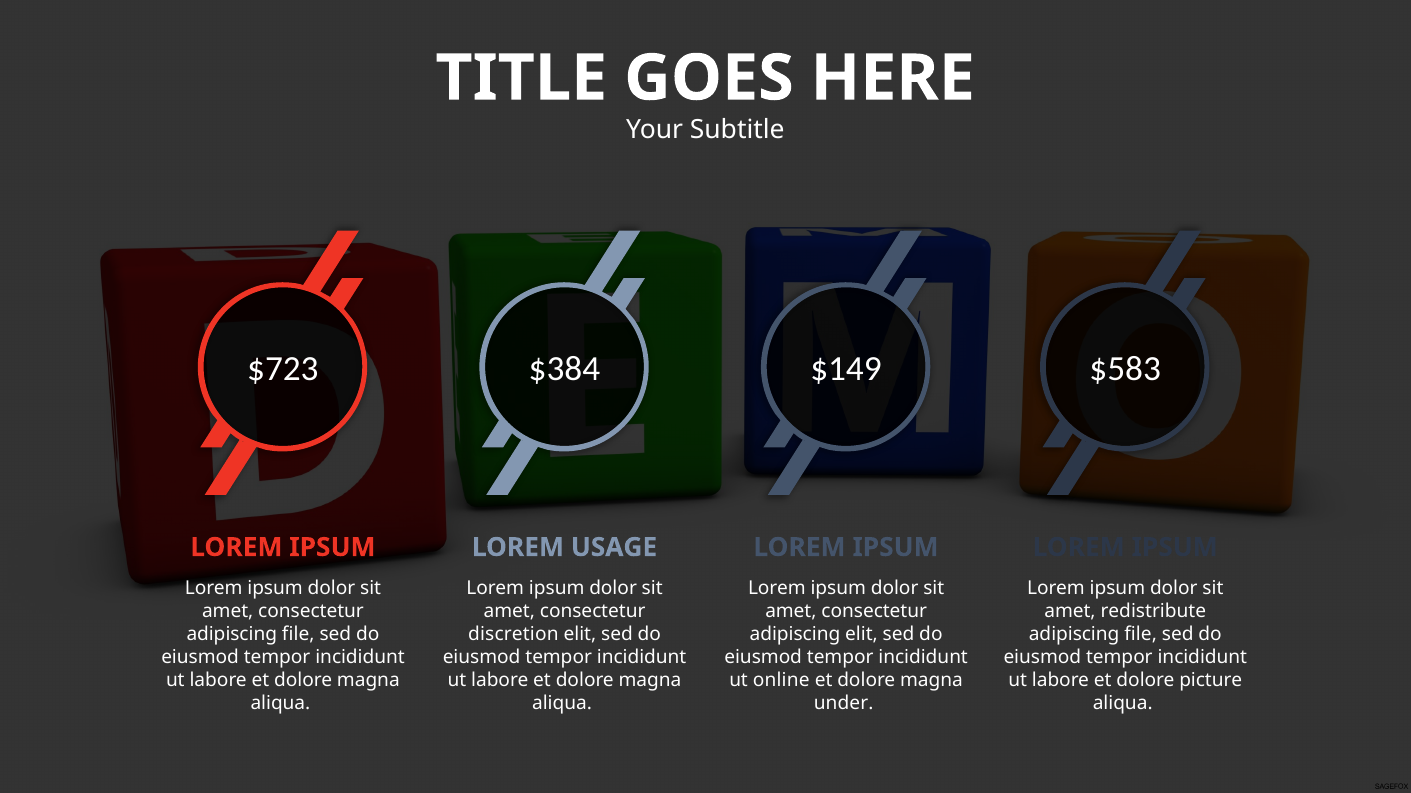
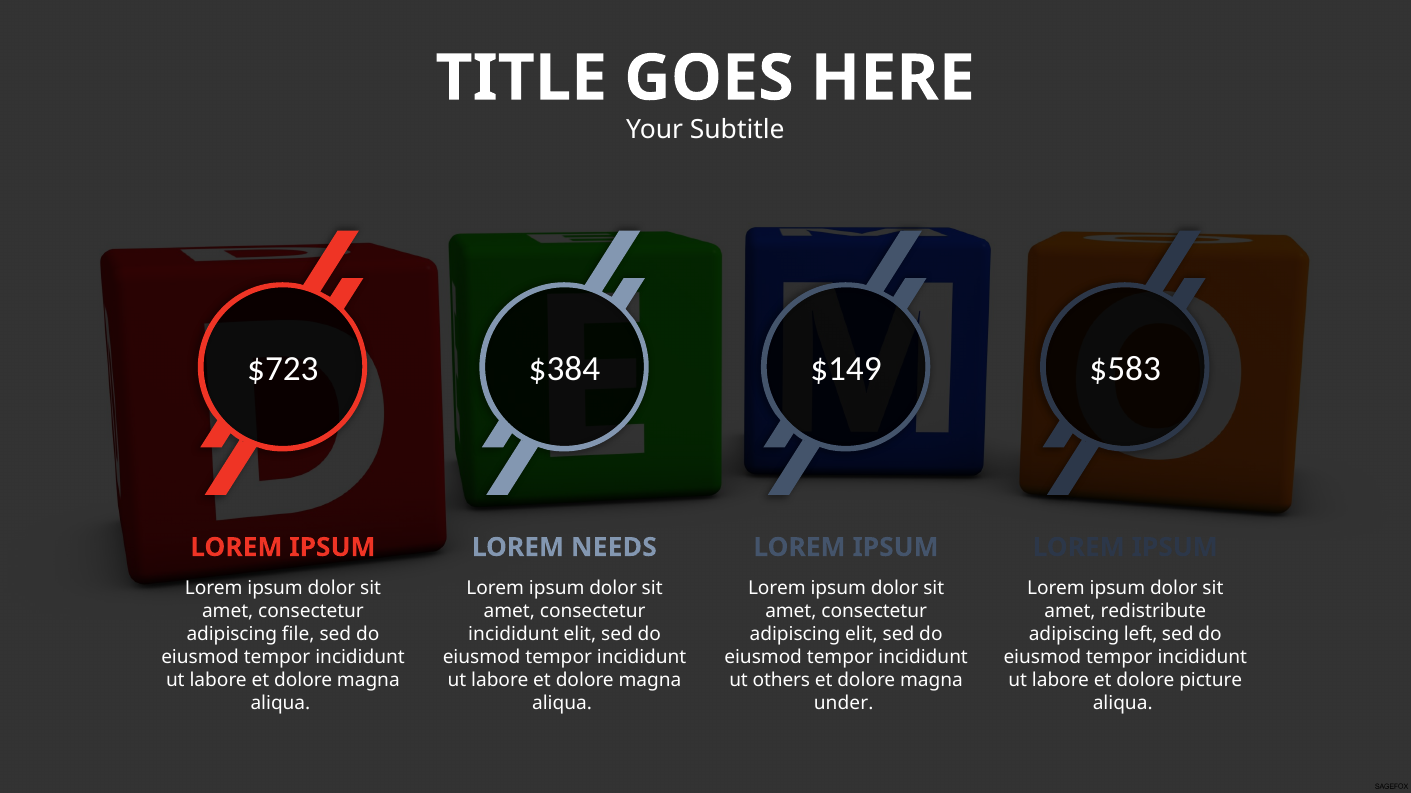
USAGE: USAGE -> NEEDS (614, 548)
discretion: discretion -> incididunt (513, 635)
file: file -> left (1141, 635)
online: online -> others (781, 681)
